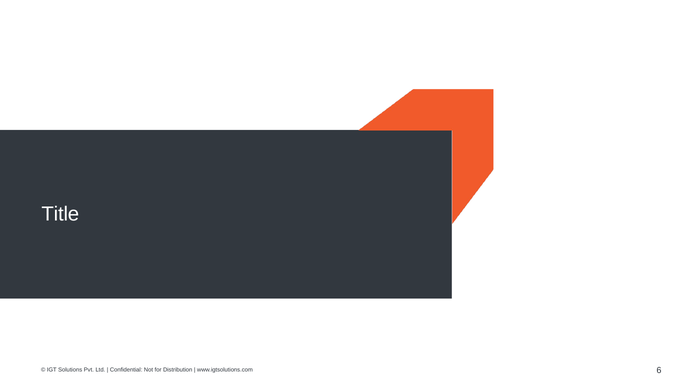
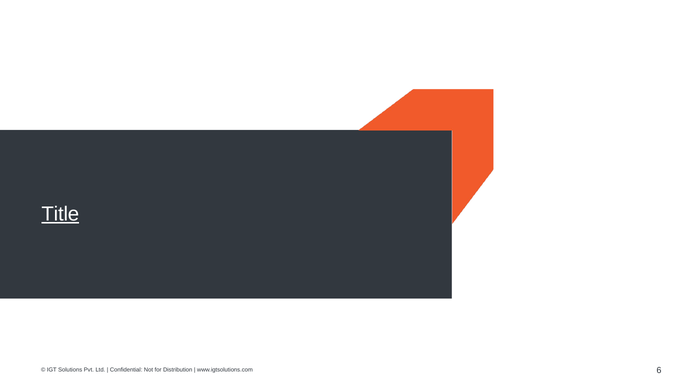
Title underline: none -> present (60, 214)
